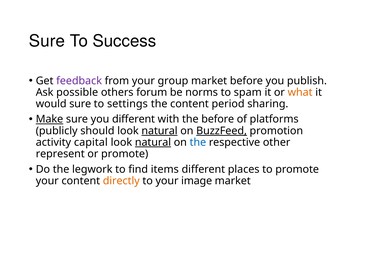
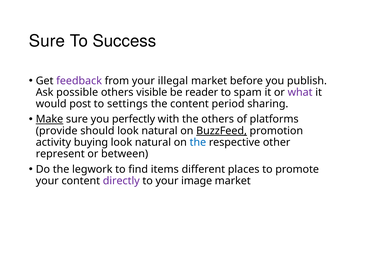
group: group -> illegal (173, 81)
forum: forum -> visible (152, 92)
norms: norms -> reader (202, 92)
what colour: orange -> purple (300, 92)
would sure: sure -> post (80, 104)
you different: different -> perfectly (134, 119)
the before: before -> others (218, 119)
publicly: publicly -> provide (57, 131)
natural underline: present -> none (160, 131)
capital: capital -> buying (91, 142)
natural underline: present -> none (153, 142)
or promote: promote -> between (125, 154)
directly colour: orange -> purple (121, 181)
